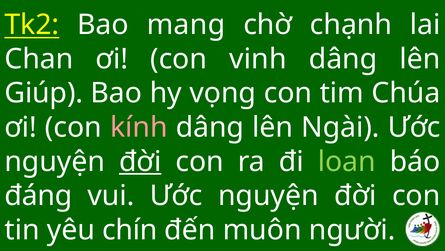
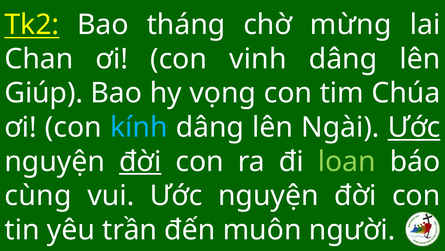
mang: mang -> tháng (186, 25)
chạnh: chạnh -> mừng (351, 25)
kính colour: pink -> light blue (139, 127)
Ước underline: none -> present (414, 127)
đáng: đáng -> cùng (38, 195)
chín: chín -> trần (130, 230)
